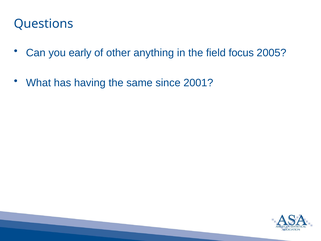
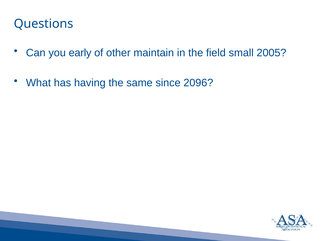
anything: anything -> maintain (154, 53)
focus: focus -> small (241, 53)
2001: 2001 -> 2096 (198, 83)
